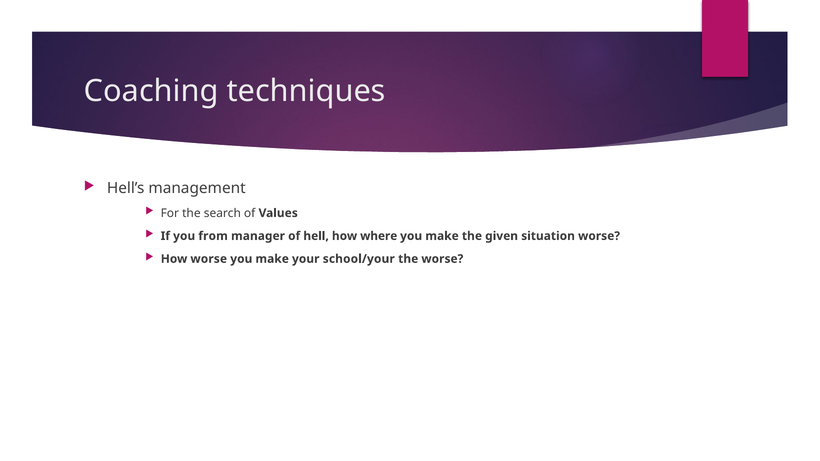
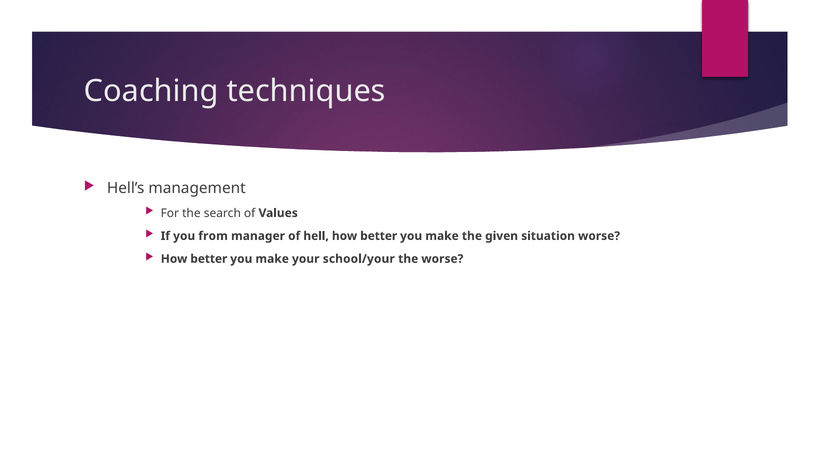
hell how where: where -> better (379, 236)
worse: worse -> better (209, 259)
